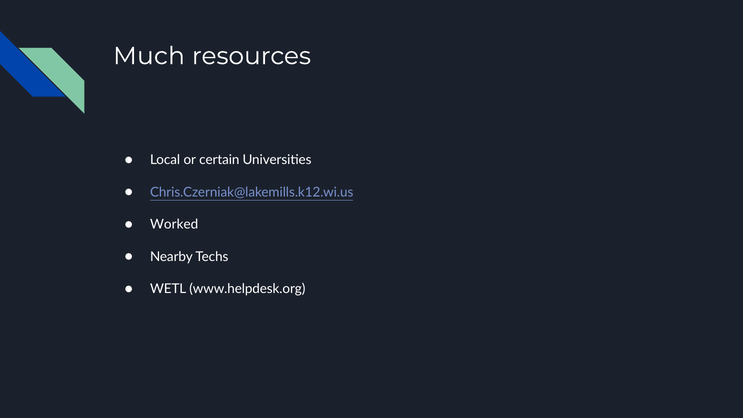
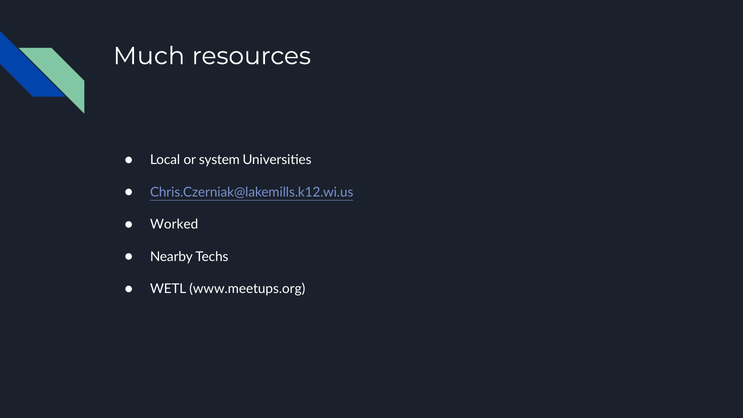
certain: certain -> system (219, 160)
www.helpdesk.org: www.helpdesk.org -> www.meetups.org (247, 289)
